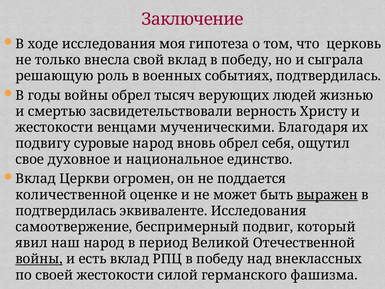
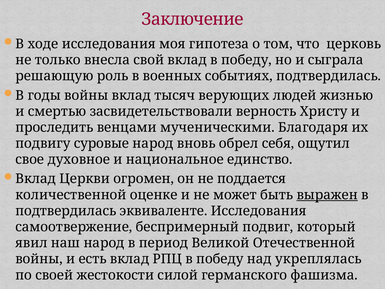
войны обрел: обрел -> вклад (131, 95)
жестокости: жестокости -> проследить (54, 127)
войны underline: present -> none (39, 259)
внеклассных: внеклассных -> укреплялась (318, 259)
